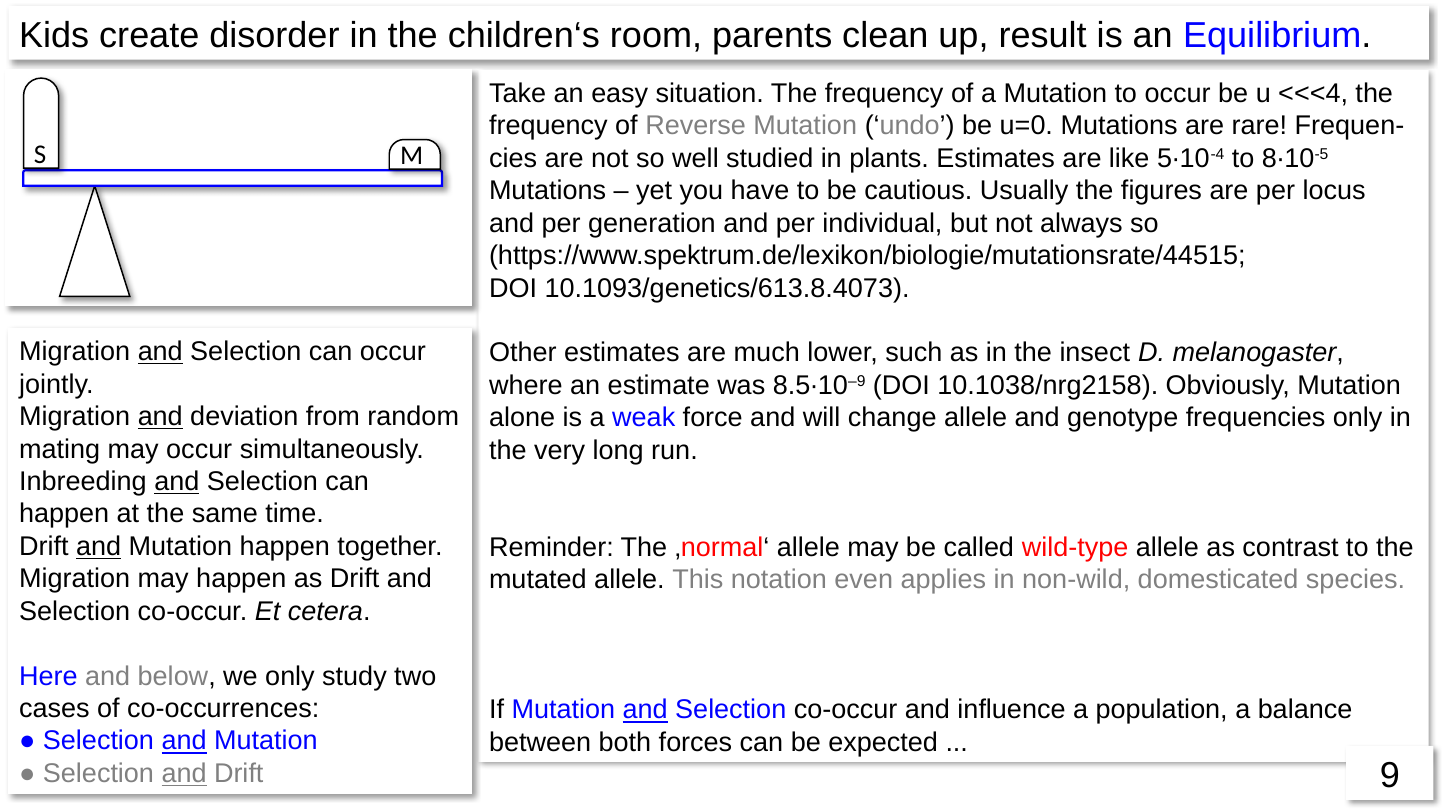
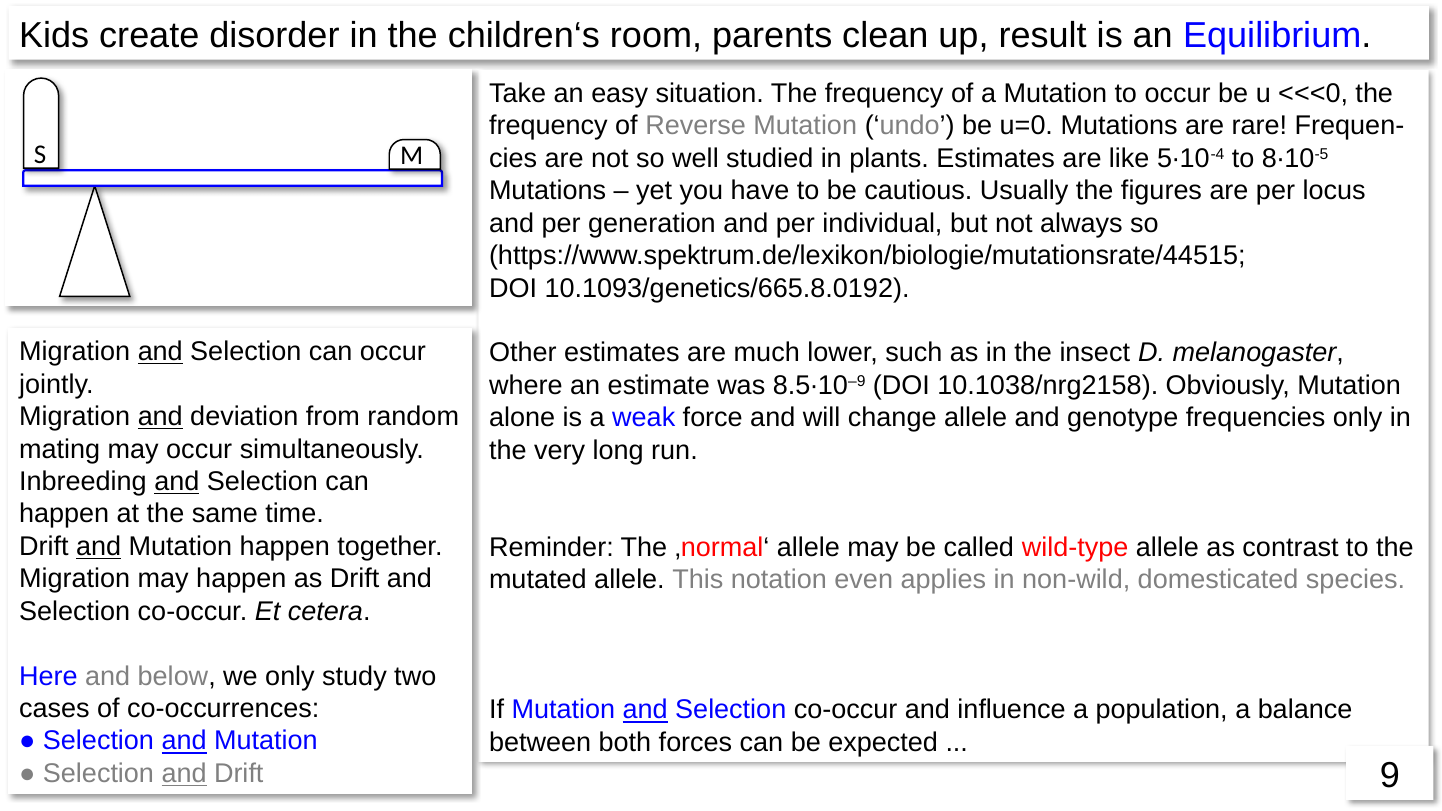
<<<4: <<<4 -> <<<0 (1313, 93)
10.1093/genetics/613.8.4073: 10.1093/genetics/613.8.4073 -> 10.1093/genetics/665.8.0192 (727, 288)
